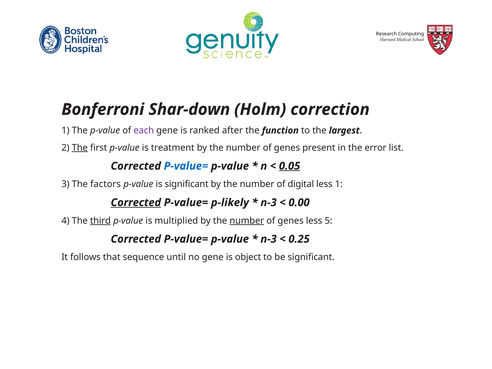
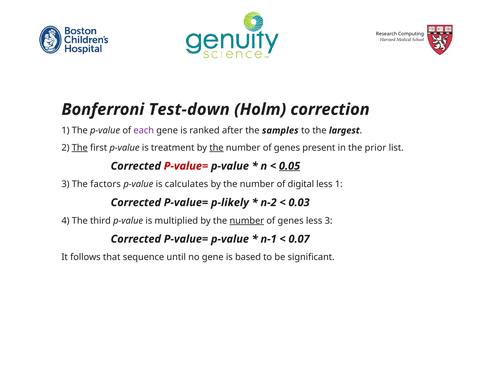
Shar-down: Shar-down -> Test-down (189, 109)
function: function -> samples (280, 130)
the underline: none -> present (216, 148)
error: error -> prior (375, 148)
P-value= colour: blue -> red (186, 166)
is significant: significant -> calculates (187, 184)
Corrected underline: present -> none (136, 203)
n-3: n-3 -> n-2 (269, 203)
0.00: 0.00 -> 0.03 (299, 203)
third underline: present -> none (100, 221)
less 5: 5 -> 3 (329, 221)
n-3: n-3 -> n-1 (269, 239)
0.25: 0.25 -> 0.07 (299, 239)
object: object -> based (248, 257)
